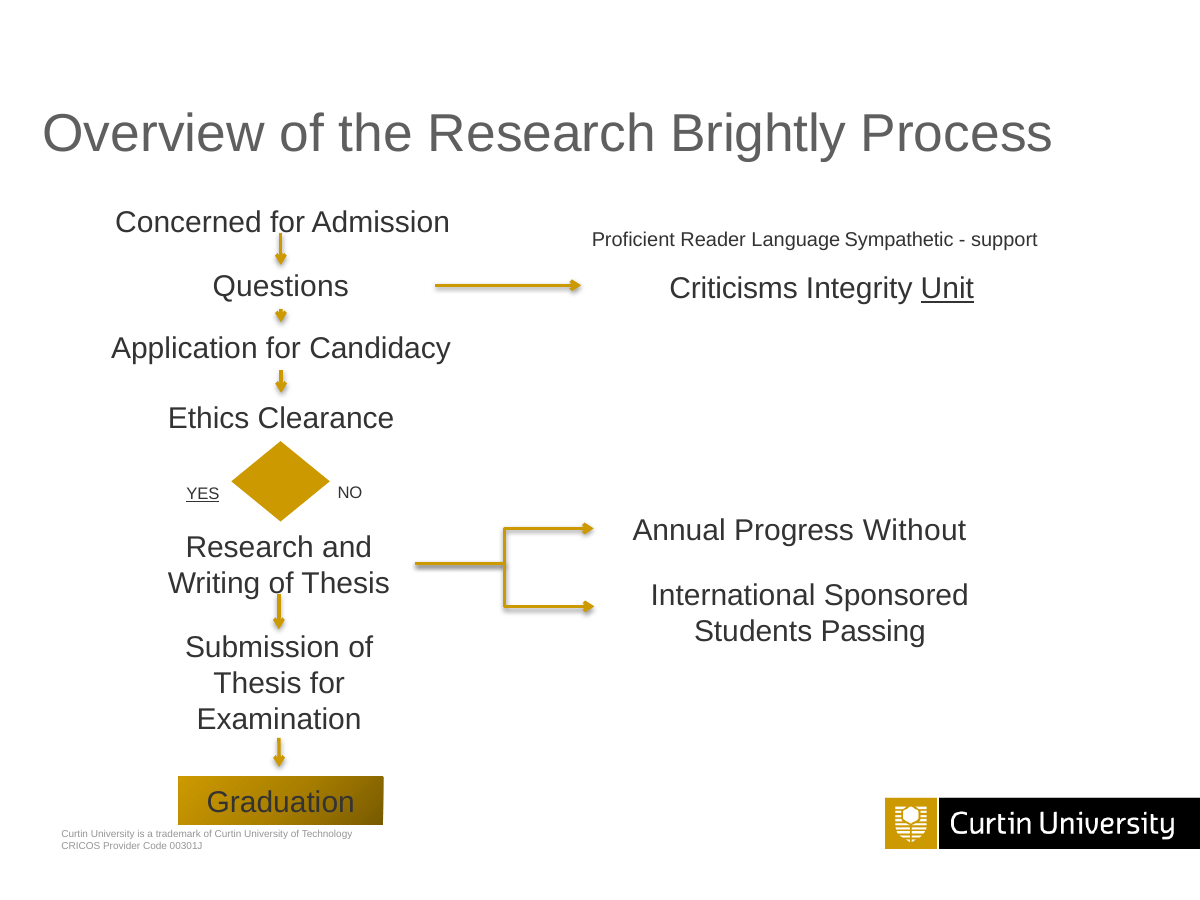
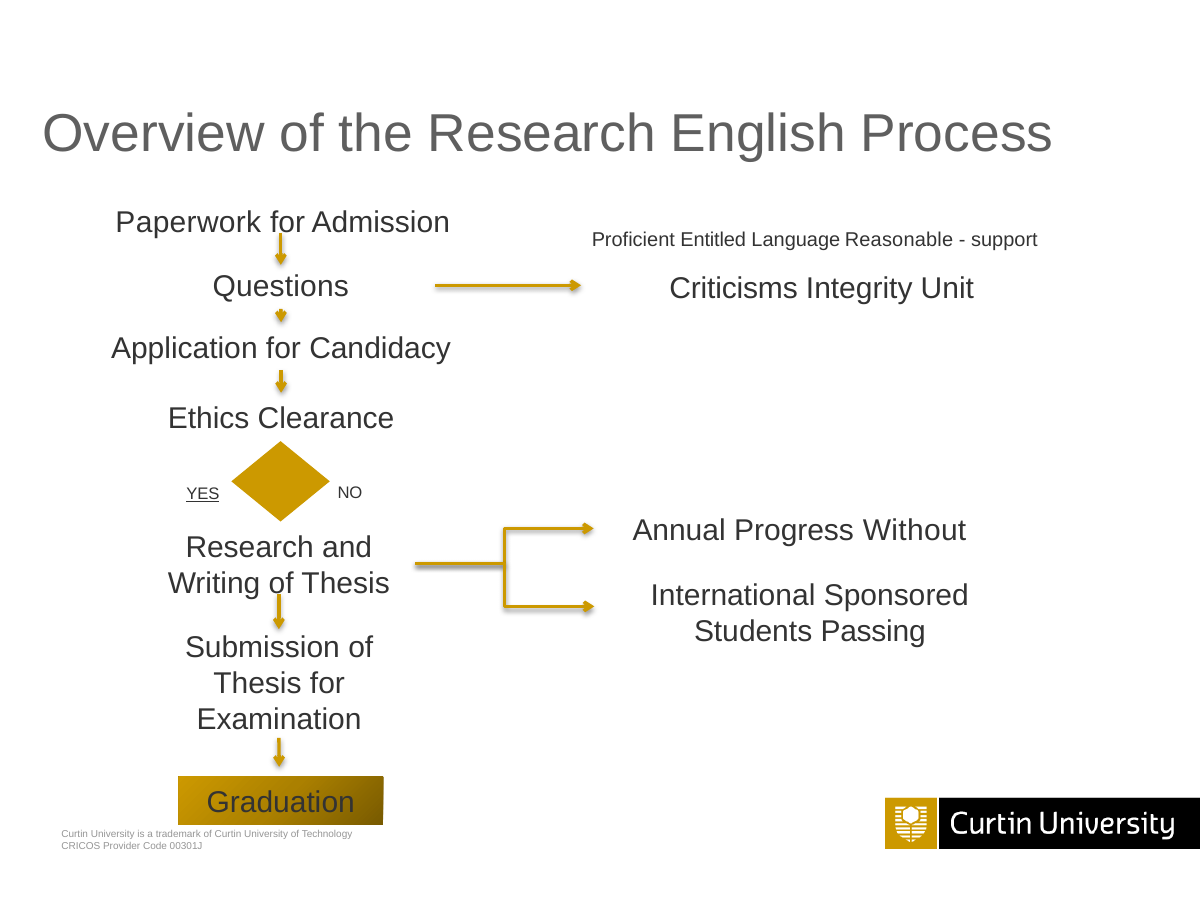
Brightly: Brightly -> English (758, 134)
Concerned: Concerned -> Paperwork (188, 223)
Reader: Reader -> Entitled (713, 240)
Sympathetic: Sympathetic -> Reasonable (899, 240)
Unit underline: present -> none (947, 289)
